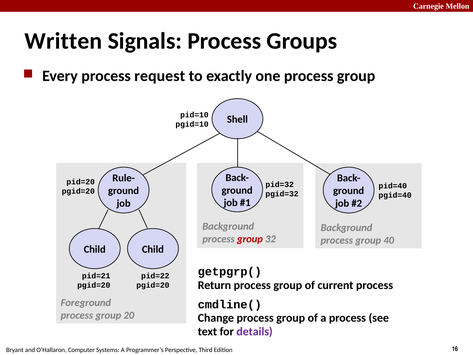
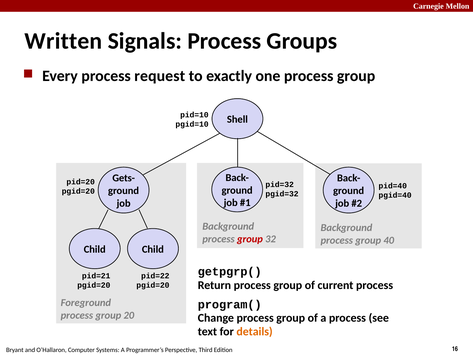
Rule-: Rule- -> Gets- (124, 178)
cmdline(: cmdline( -> program( (230, 304)
details colour: purple -> orange (255, 331)
